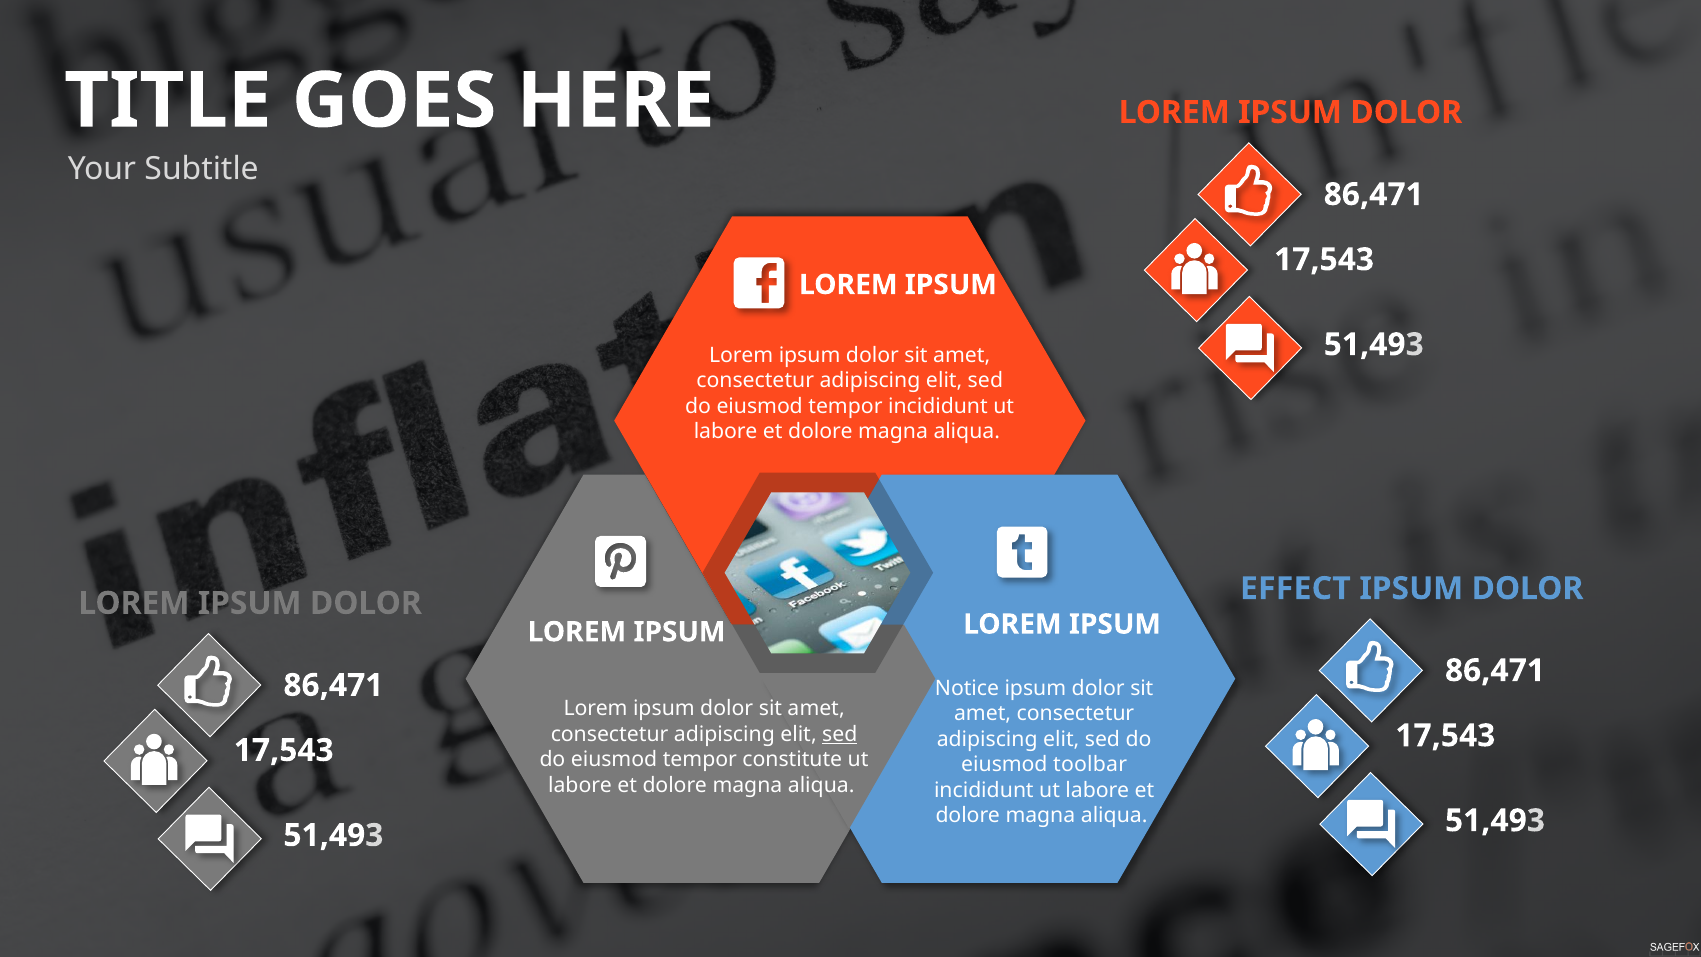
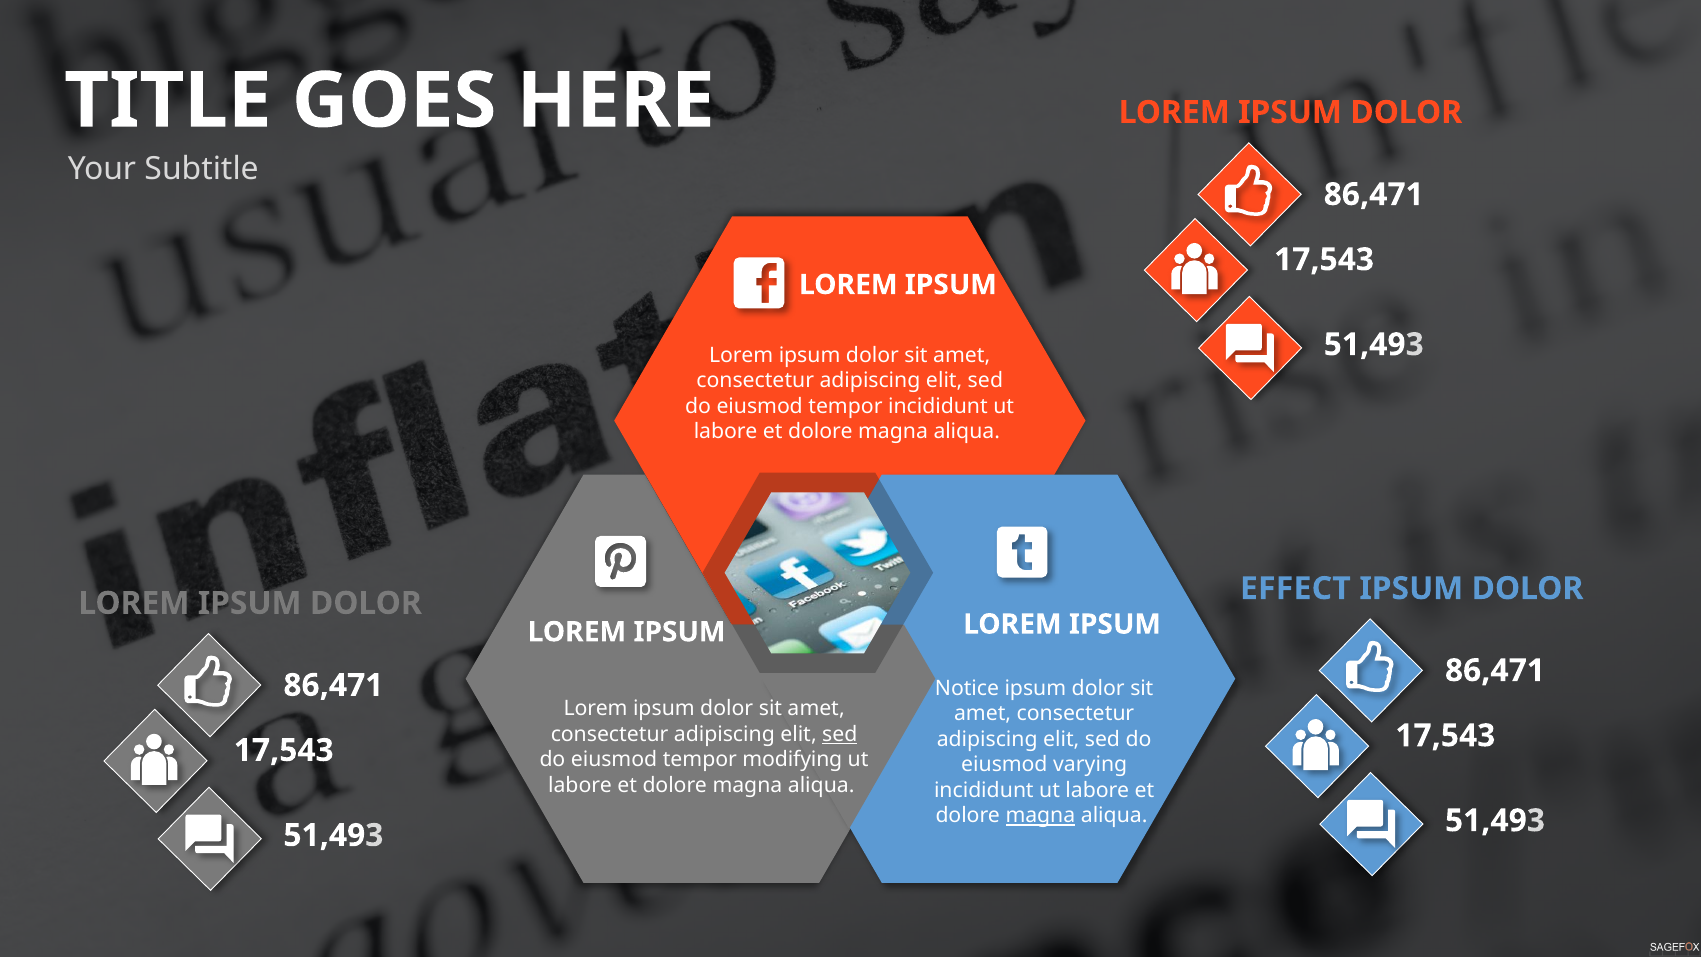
constitute: constitute -> modifying (792, 760)
toolbar: toolbar -> varying (1090, 765)
magna underline: none -> present (1040, 816)
